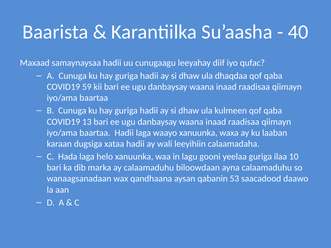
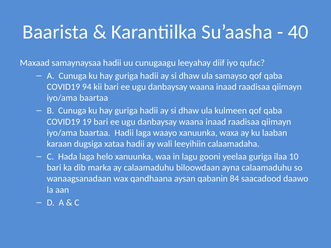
dhaqdaa: dhaqdaa -> samayso (231, 76)
59: 59 -> 94 (87, 87)
13: 13 -> 19 (87, 122)
53: 53 -> 84 (234, 179)
